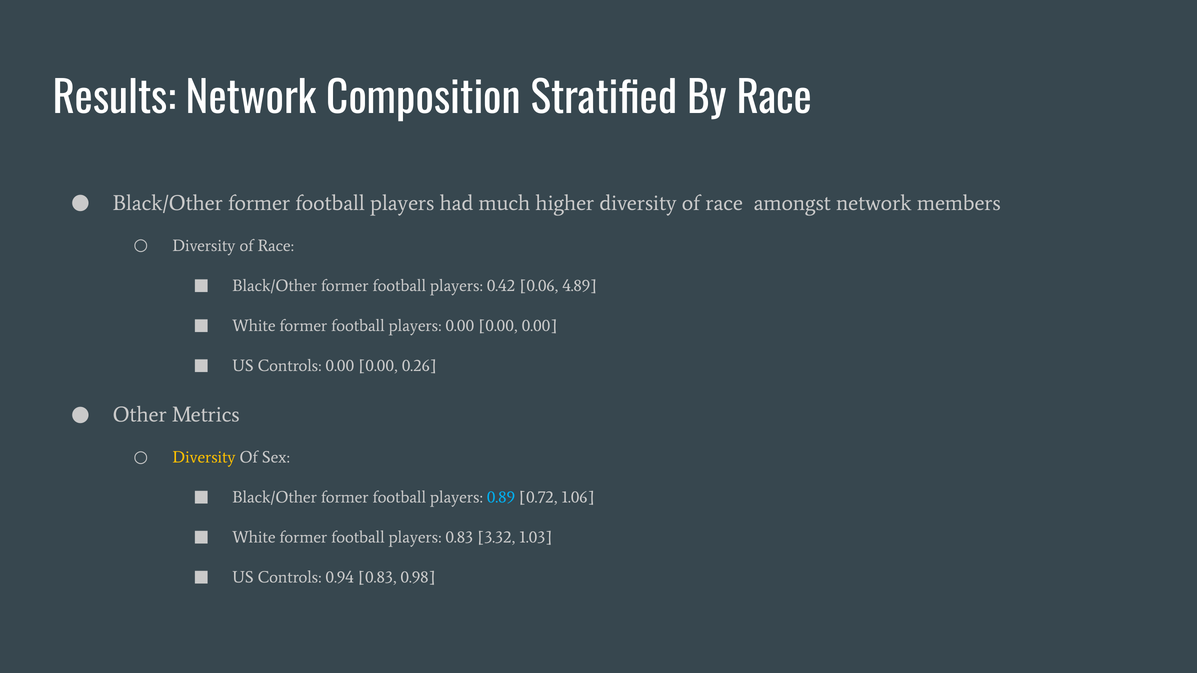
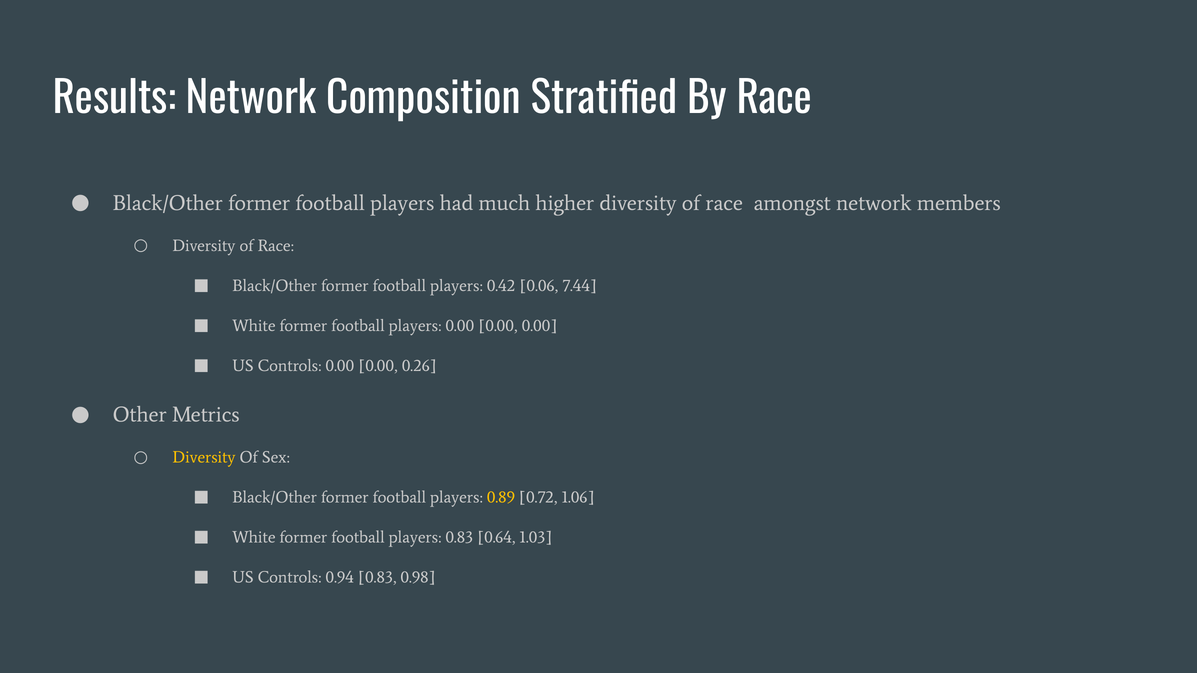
4.89: 4.89 -> 7.44 (580, 286)
0.89 colour: light blue -> yellow (501, 498)
3.32: 3.32 -> 0.64 (496, 538)
